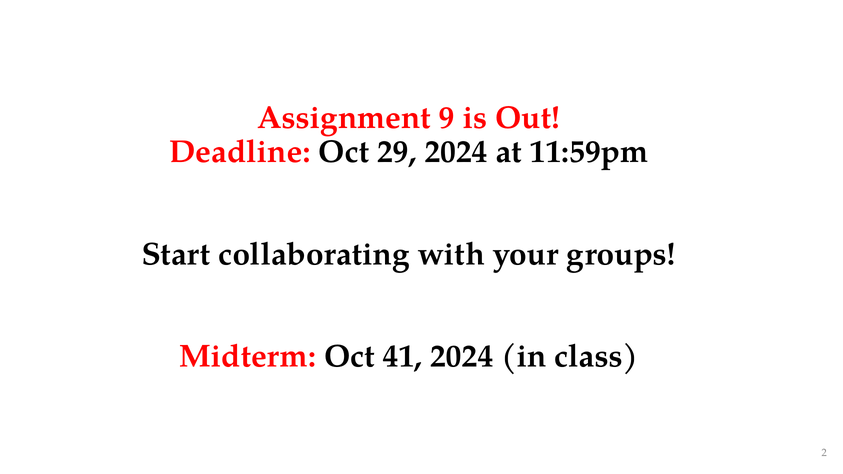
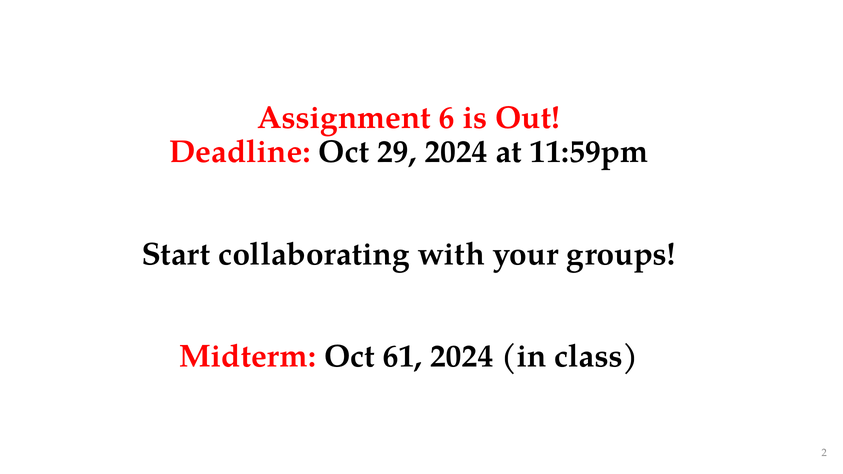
9: 9 -> 6 (447, 118)
41: 41 -> 61 (403, 357)
